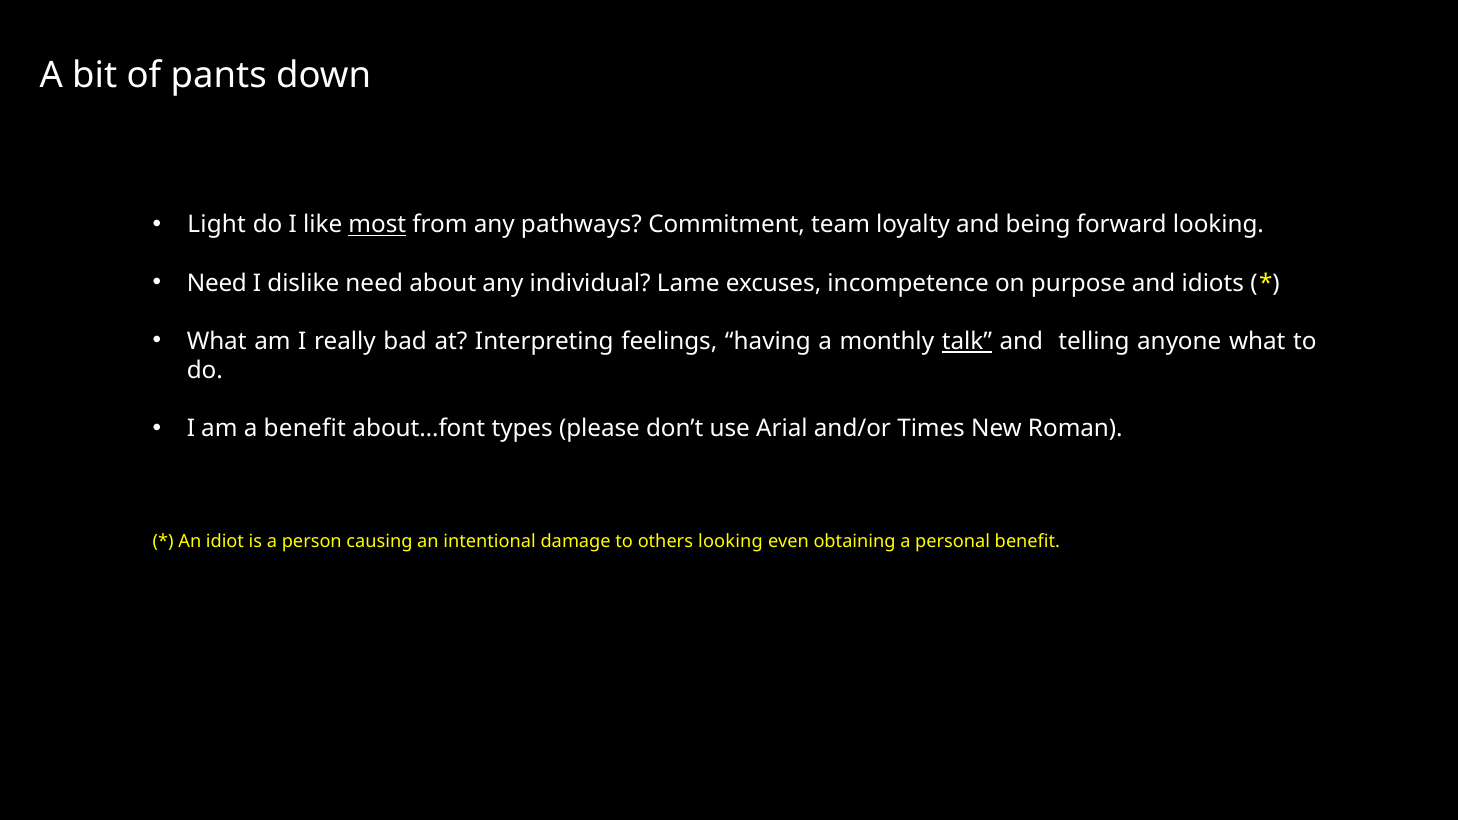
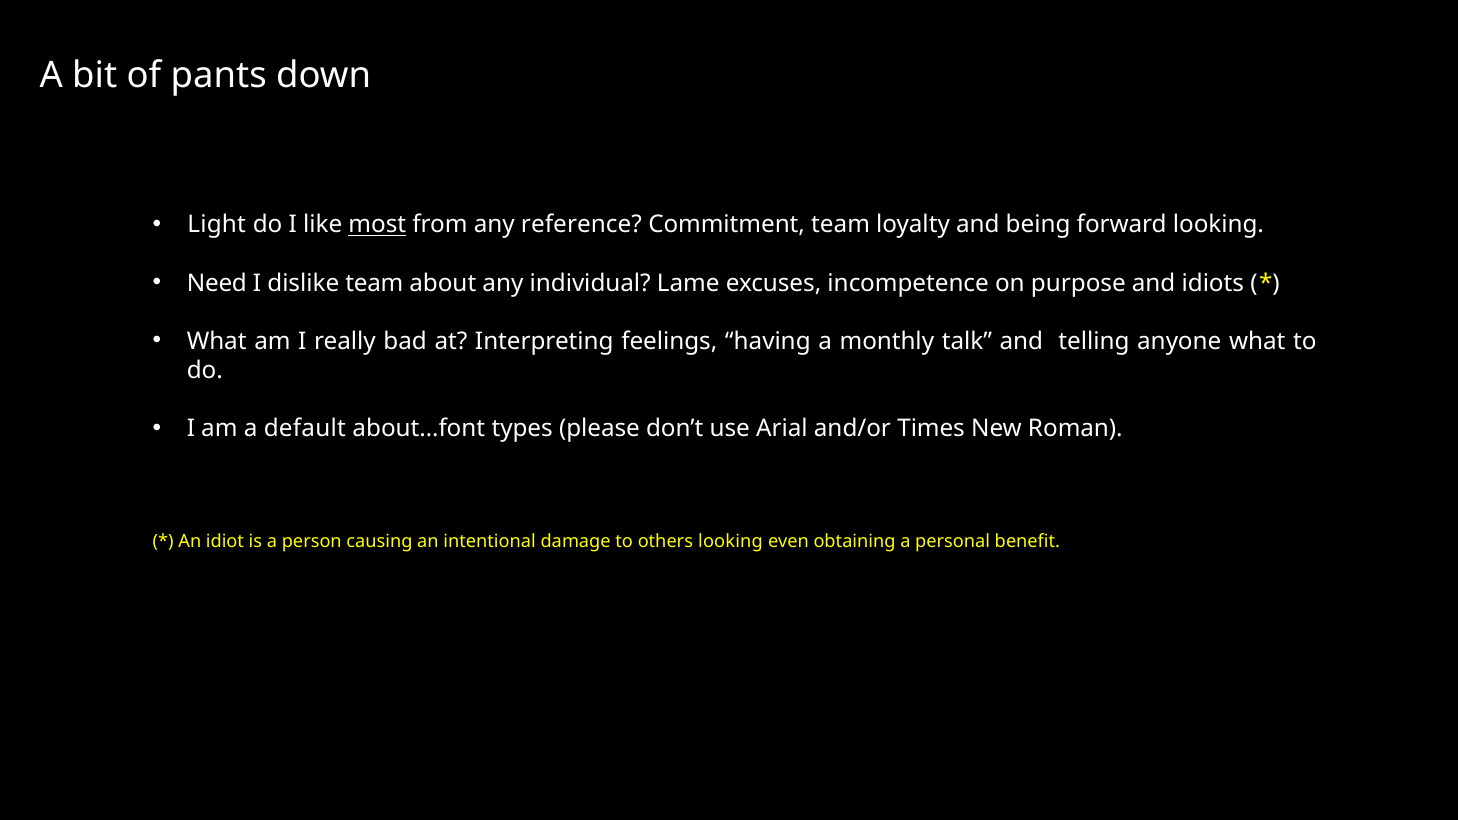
pathways: pathways -> reference (581, 225)
dislike need: need -> team (374, 283)
talk underline: present -> none (967, 341)
a benefit: benefit -> default (305, 429)
